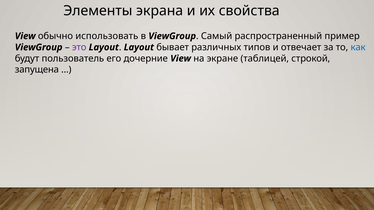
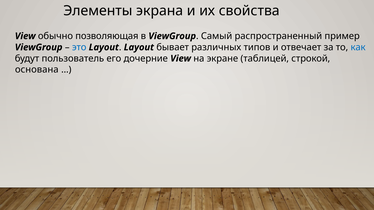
использовать: использовать -> позволяющая (107, 36)
это colour: purple -> blue (79, 47)
запущена: запущена -> основана (37, 70)
